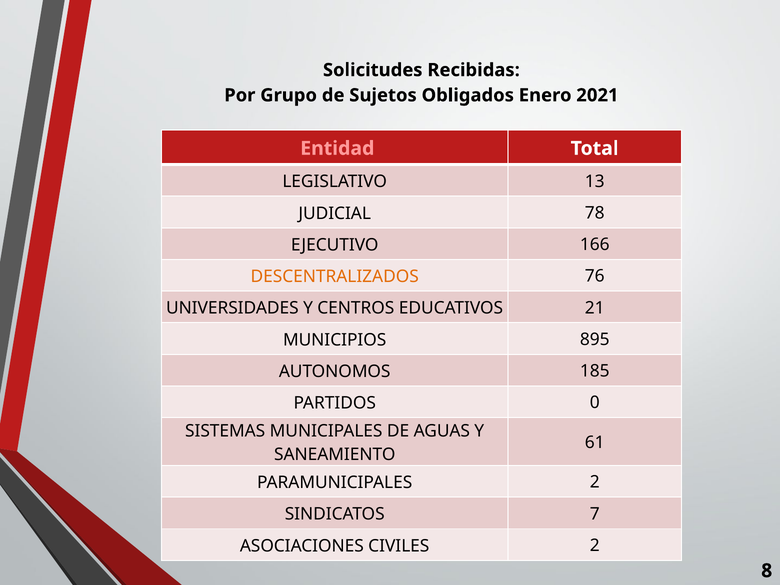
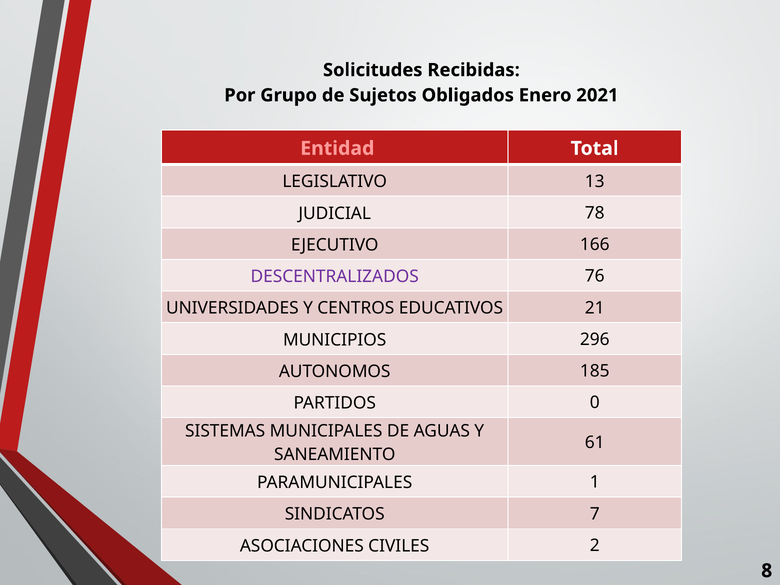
DESCENTRALIZADOS colour: orange -> purple (335, 277)
895: 895 -> 296 (595, 339)
PARAMUNICIPALES 2: 2 -> 1 (595, 482)
